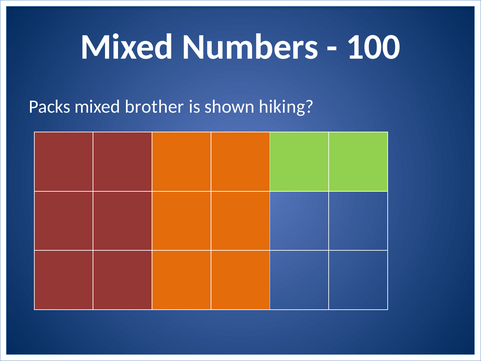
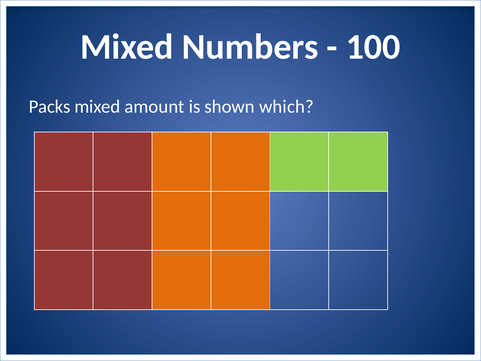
brother: brother -> amount (155, 106)
hiking: hiking -> which (286, 106)
